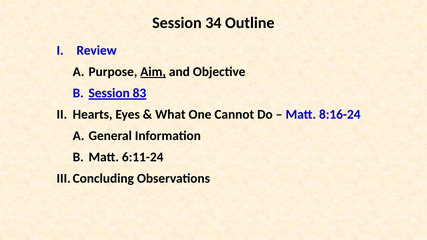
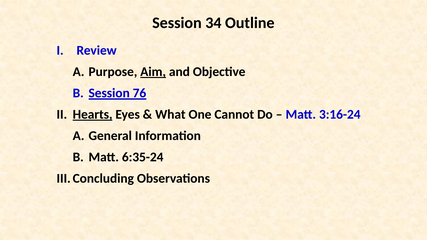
83: 83 -> 76 (139, 93)
Hearts underline: none -> present (93, 115)
8:16-24: 8:16-24 -> 3:16-24 (340, 115)
6:11-24: 6:11-24 -> 6:35-24 (143, 157)
